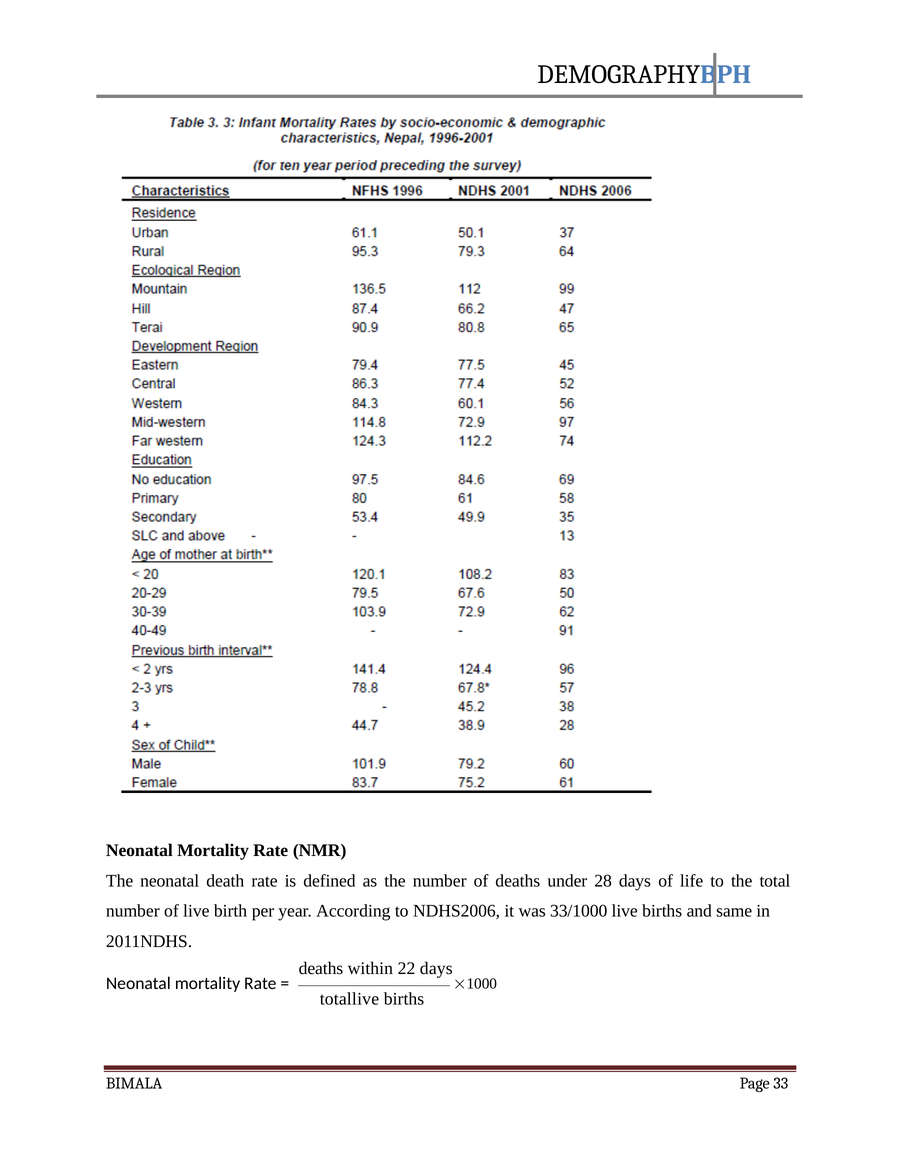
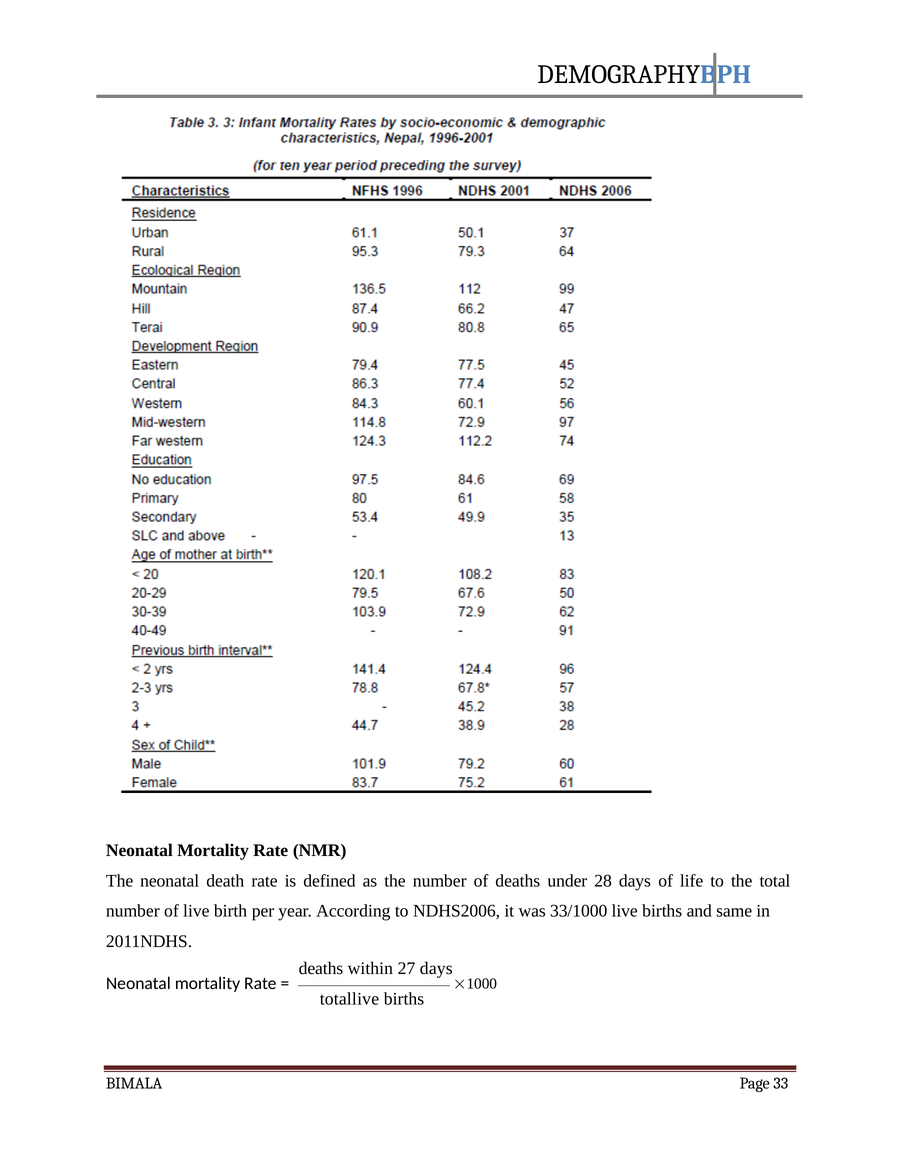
22: 22 -> 27 (406, 968)
